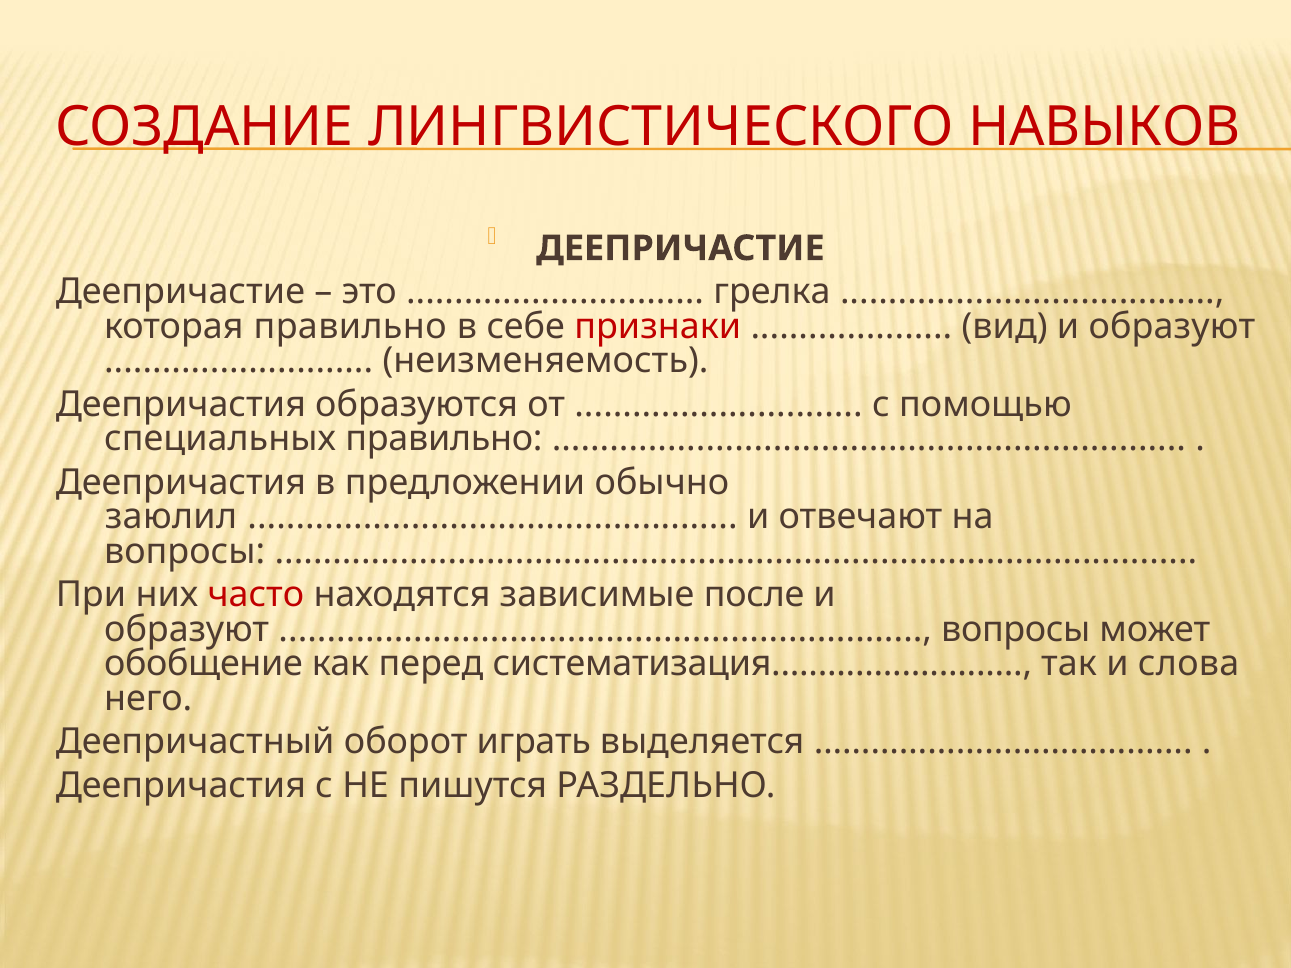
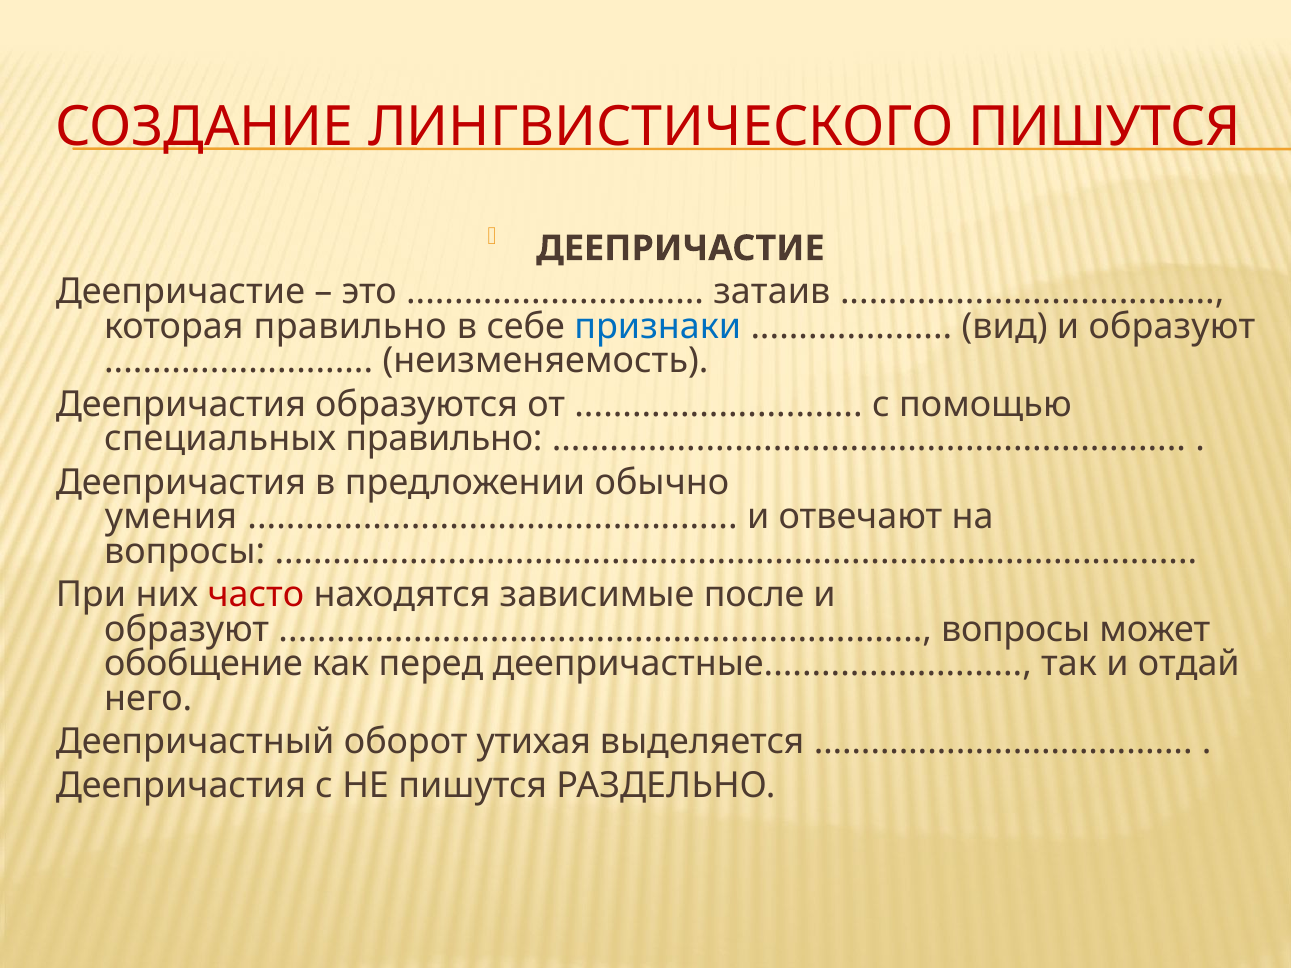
ЛИНГВИСТИЧЕСКОГО НАВЫКОВ: НАВЫКОВ -> ПИШУТСЯ (1105, 128)
грелка: грелка -> затаив (772, 292)
признаки colour: red -> blue (658, 326)
заюлил: заюлил -> умения (171, 517)
систематизация: систематизация -> деепричастные (762, 664)
слова: слова -> отдай (1189, 664)
играть: играть -> утихая (534, 742)
